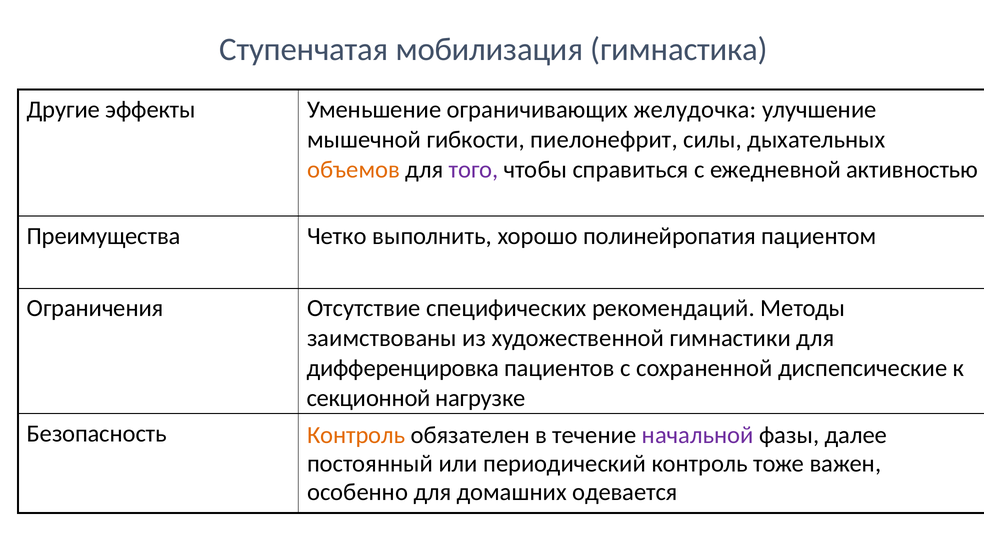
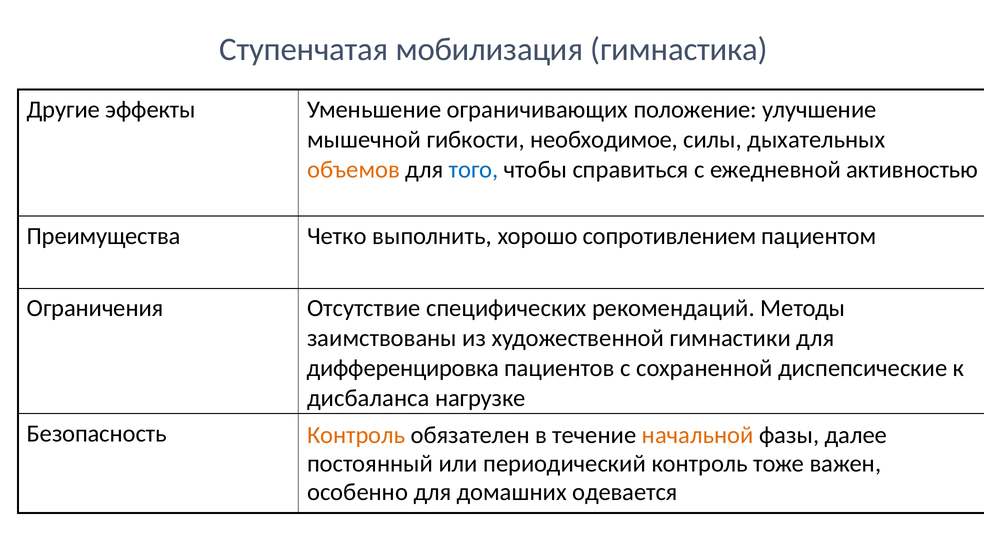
желудочка: желудочка -> положение (695, 110)
пиелонефрит: пиелонефрит -> необходимое (604, 140)
того colour: purple -> blue (474, 170)
полинейропатия: полинейропатия -> сопротивлением (670, 236)
секционной: секционной -> дисбаланса (368, 399)
начальной colour: purple -> orange (698, 435)
